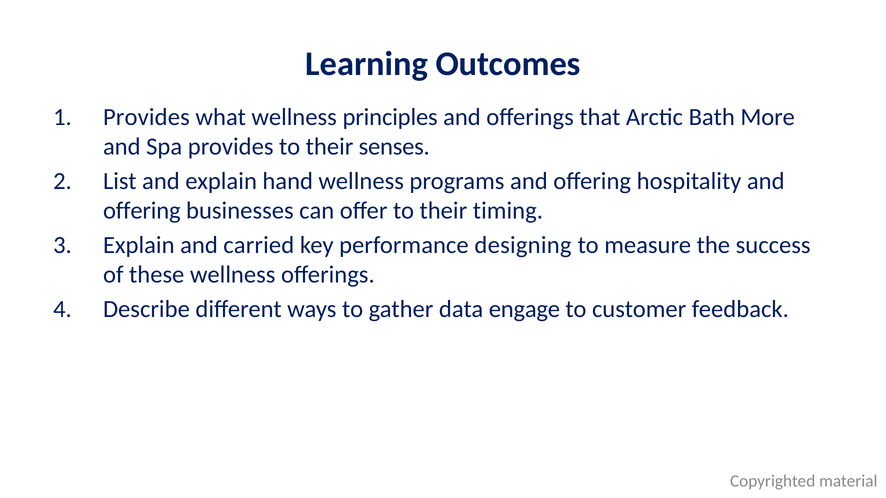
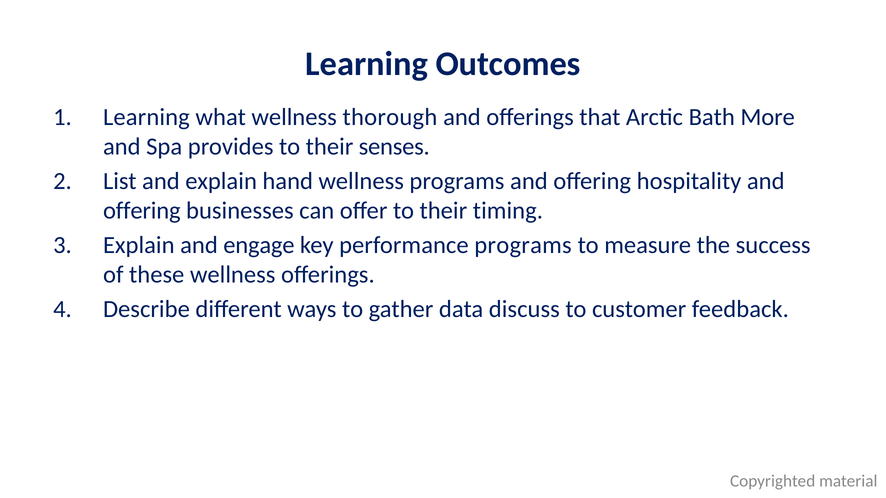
Provides: Provides -> Learning (146, 117)
principles: principles -> thorough (390, 117)
carried: carried -> engage (259, 245)
performance designing: designing -> programs (523, 245)
engage: engage -> discuss (524, 309)
